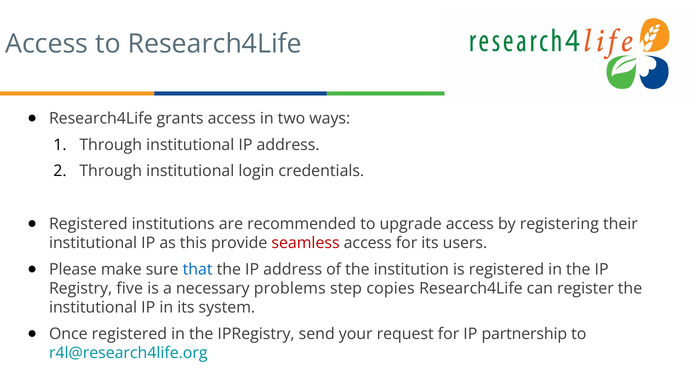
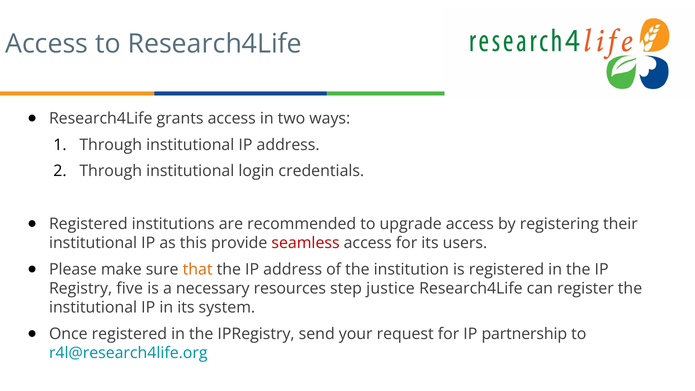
that colour: blue -> orange (198, 269)
problems: problems -> resources (290, 288)
copies: copies -> justice (391, 288)
